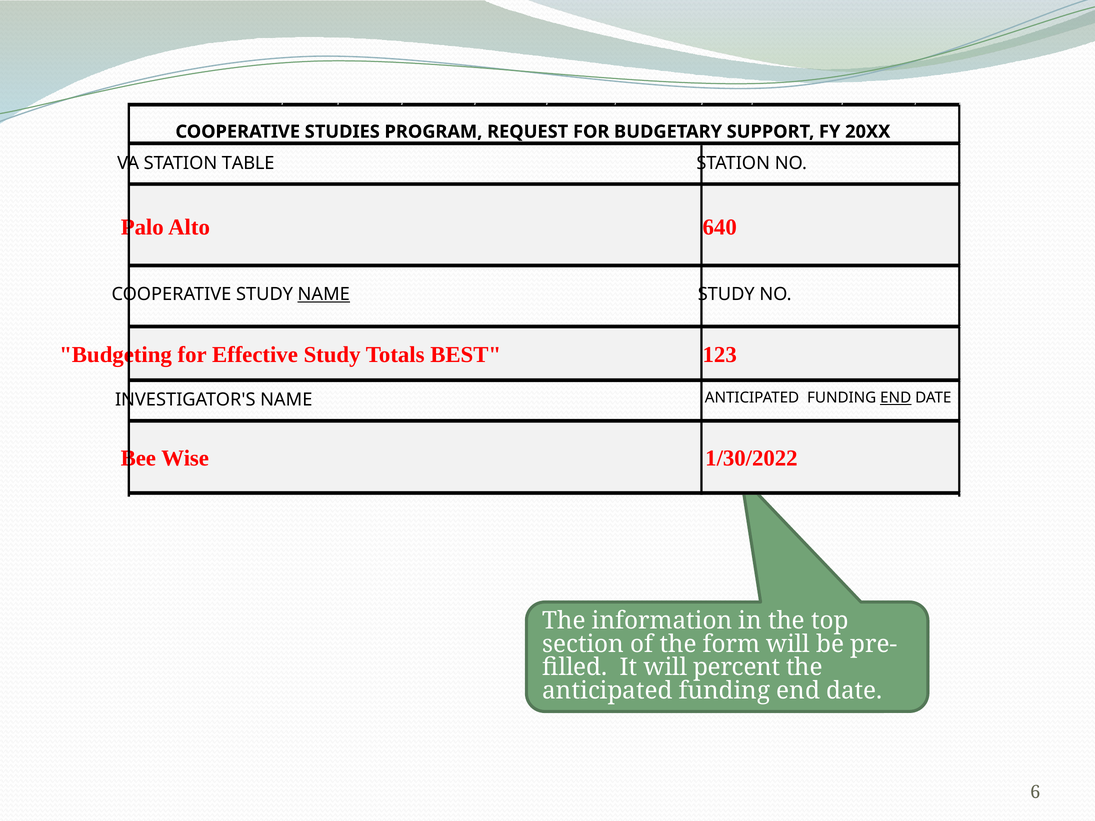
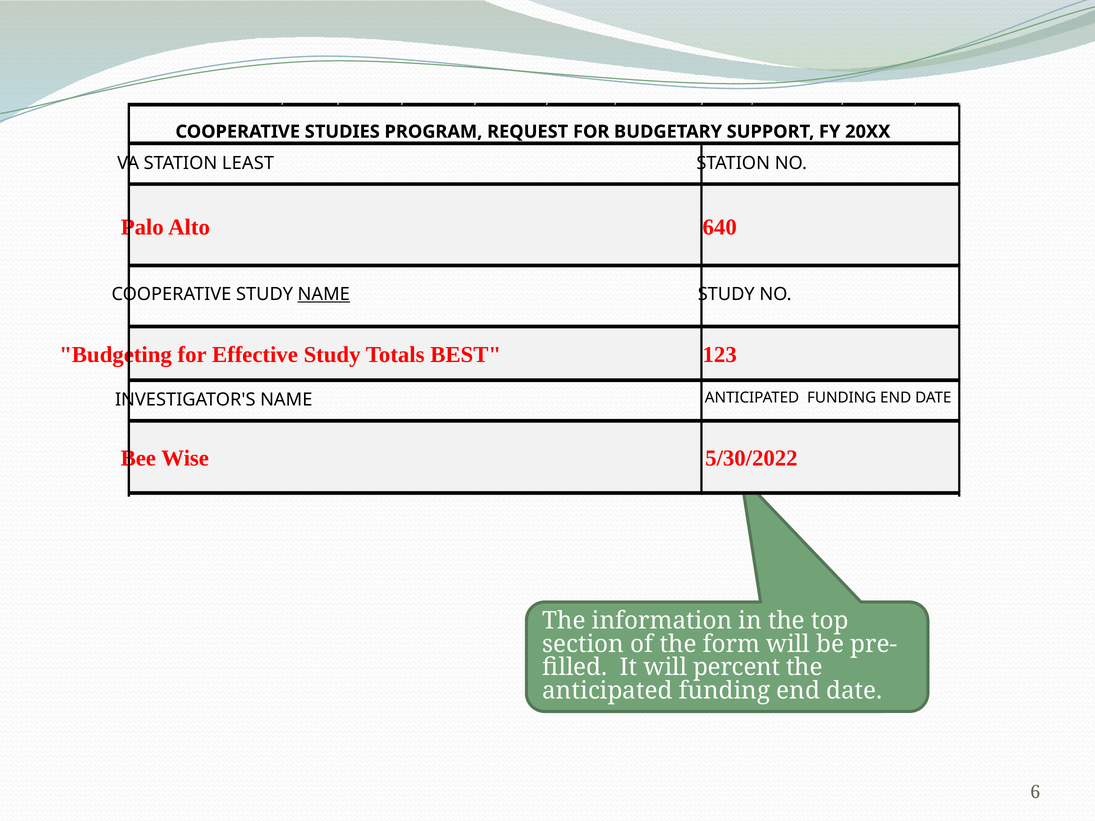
TABLE: TABLE -> LEAST (248, 163)
END underline: present -> none (896, 398)
1/30/2022: 1/30/2022 -> 5/30/2022 (751, 458)
